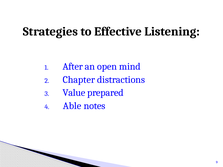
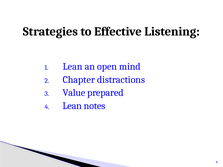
After: After -> Lean (73, 67)
Able: Able -> Lean (72, 106)
